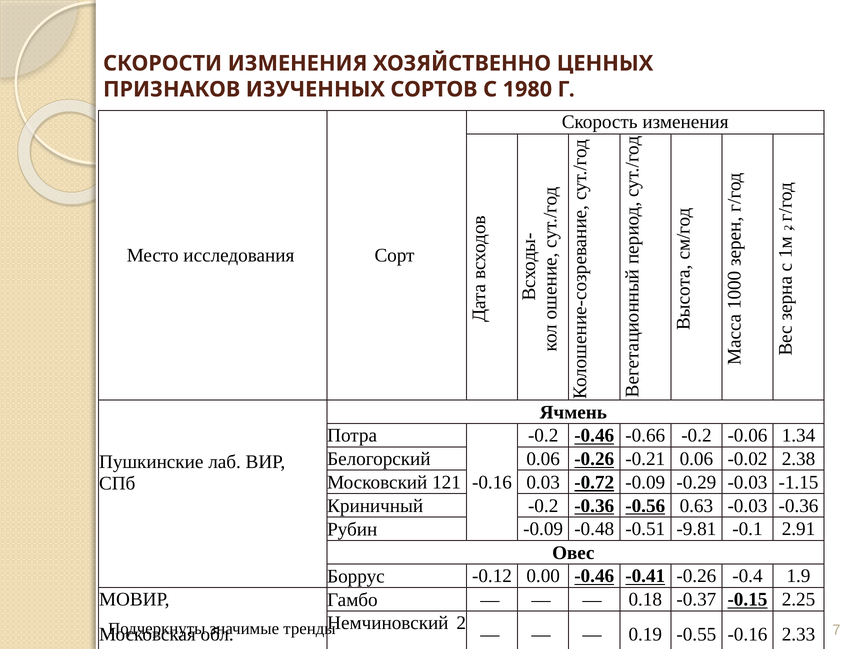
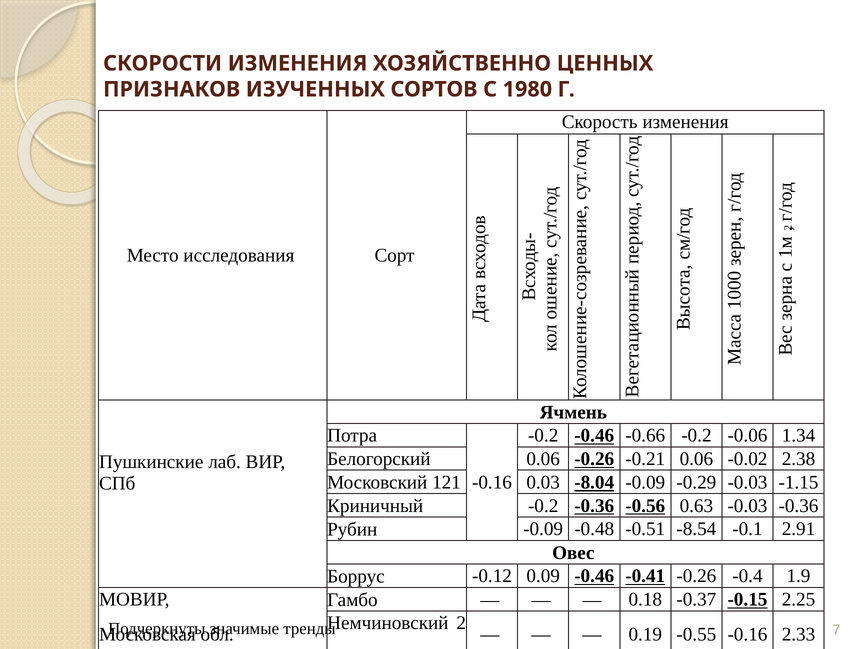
-0.72: -0.72 -> -8.04 (594, 482)
-9.81: -9.81 -> -8.54 (696, 529)
-0.12 0.00: 0.00 -> 0.09 (543, 576)
